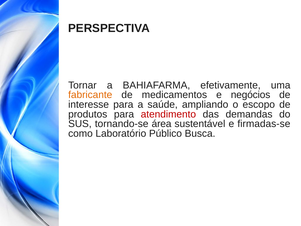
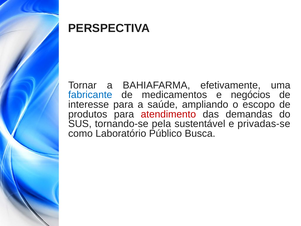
fabricante colour: orange -> blue (90, 95)
área: área -> pela (161, 124)
firmadas-se: firmadas-se -> privadas-se (264, 124)
